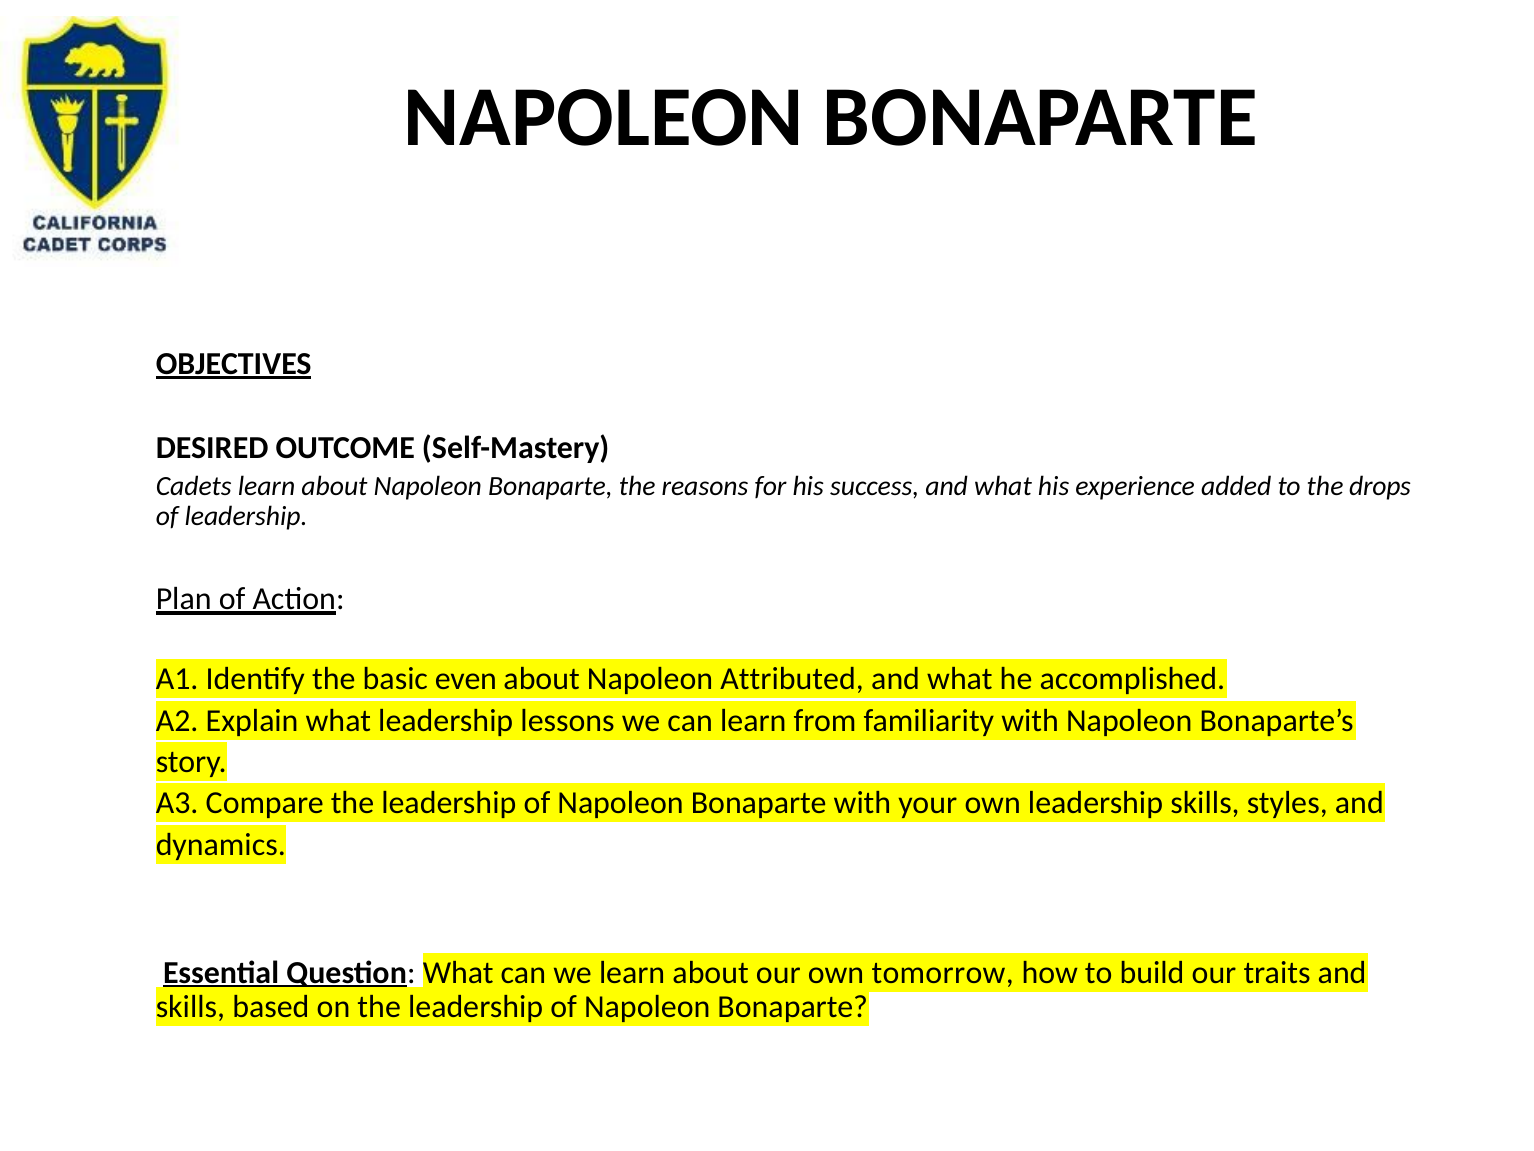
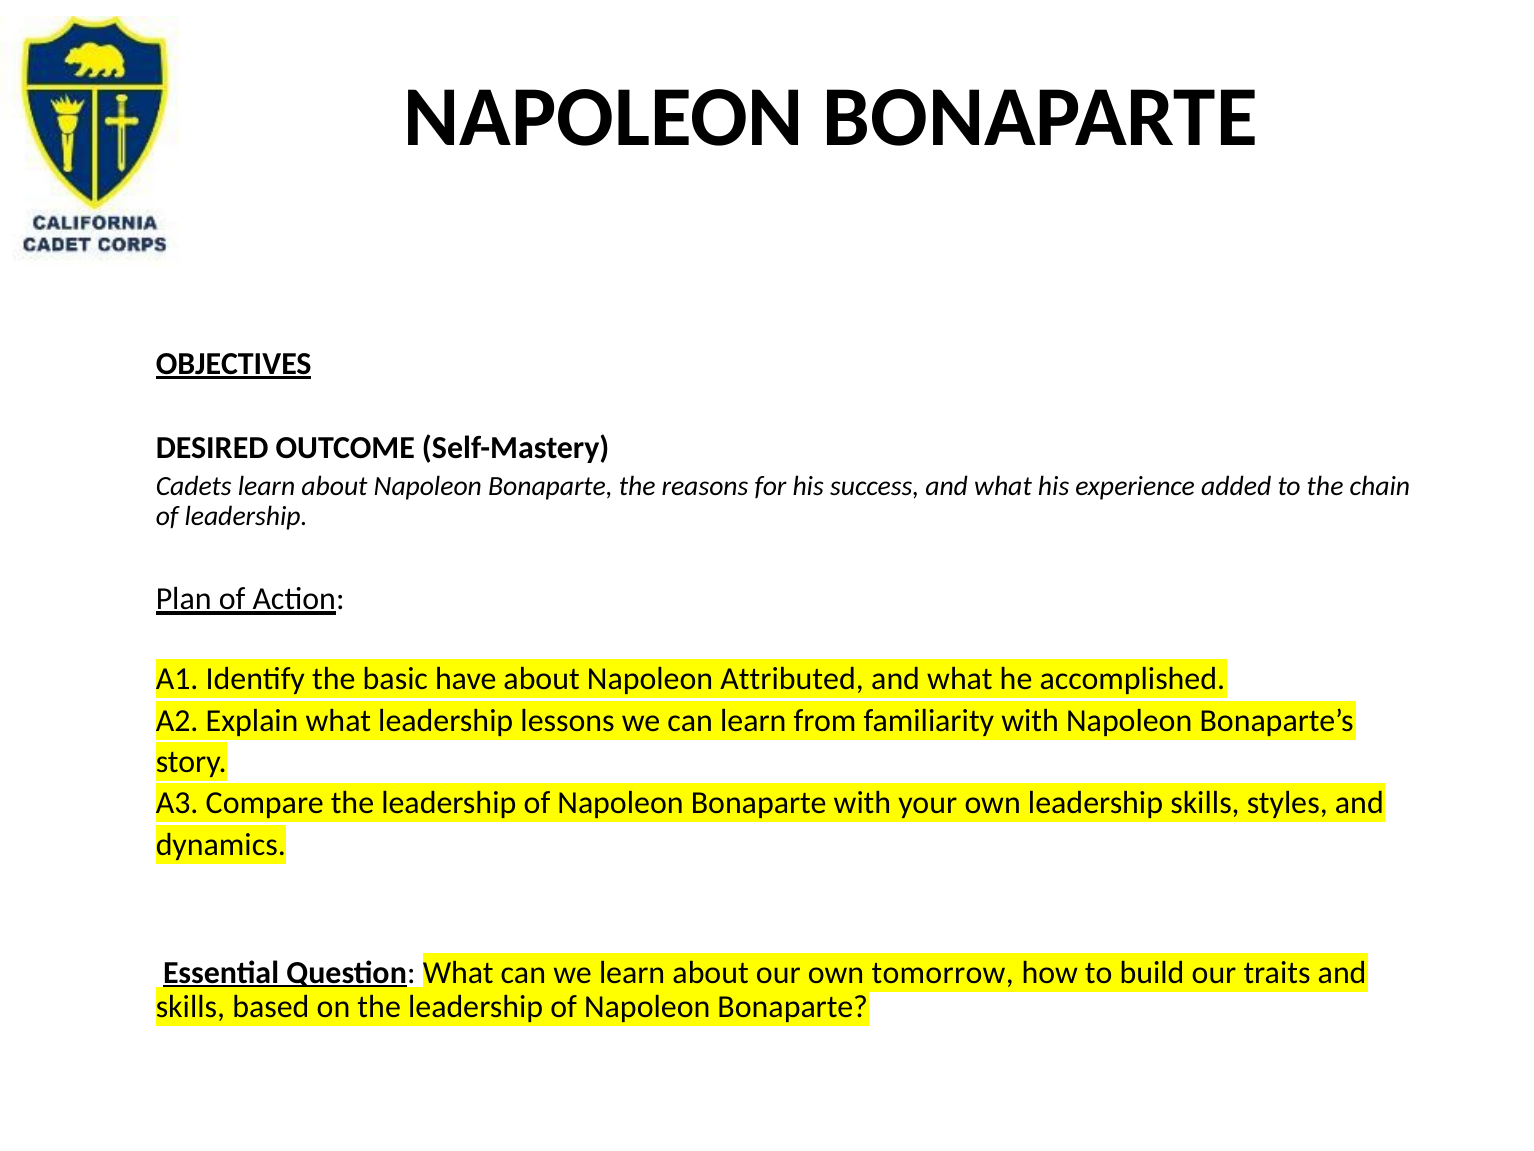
drops: drops -> chain (1380, 487)
even: even -> have (466, 679)
